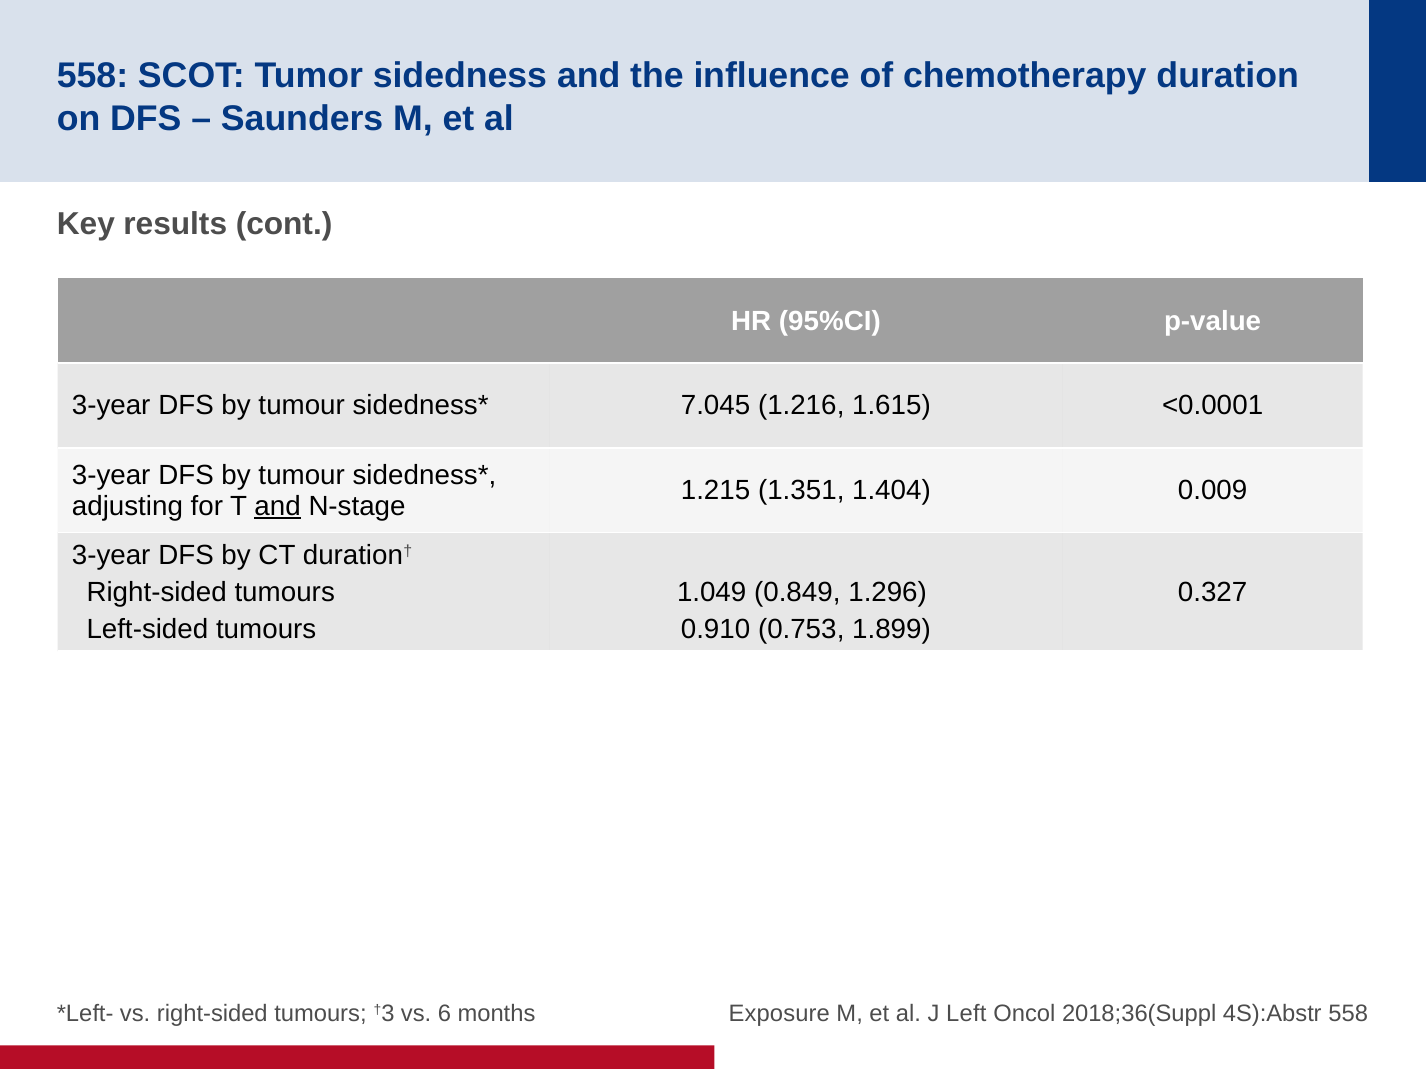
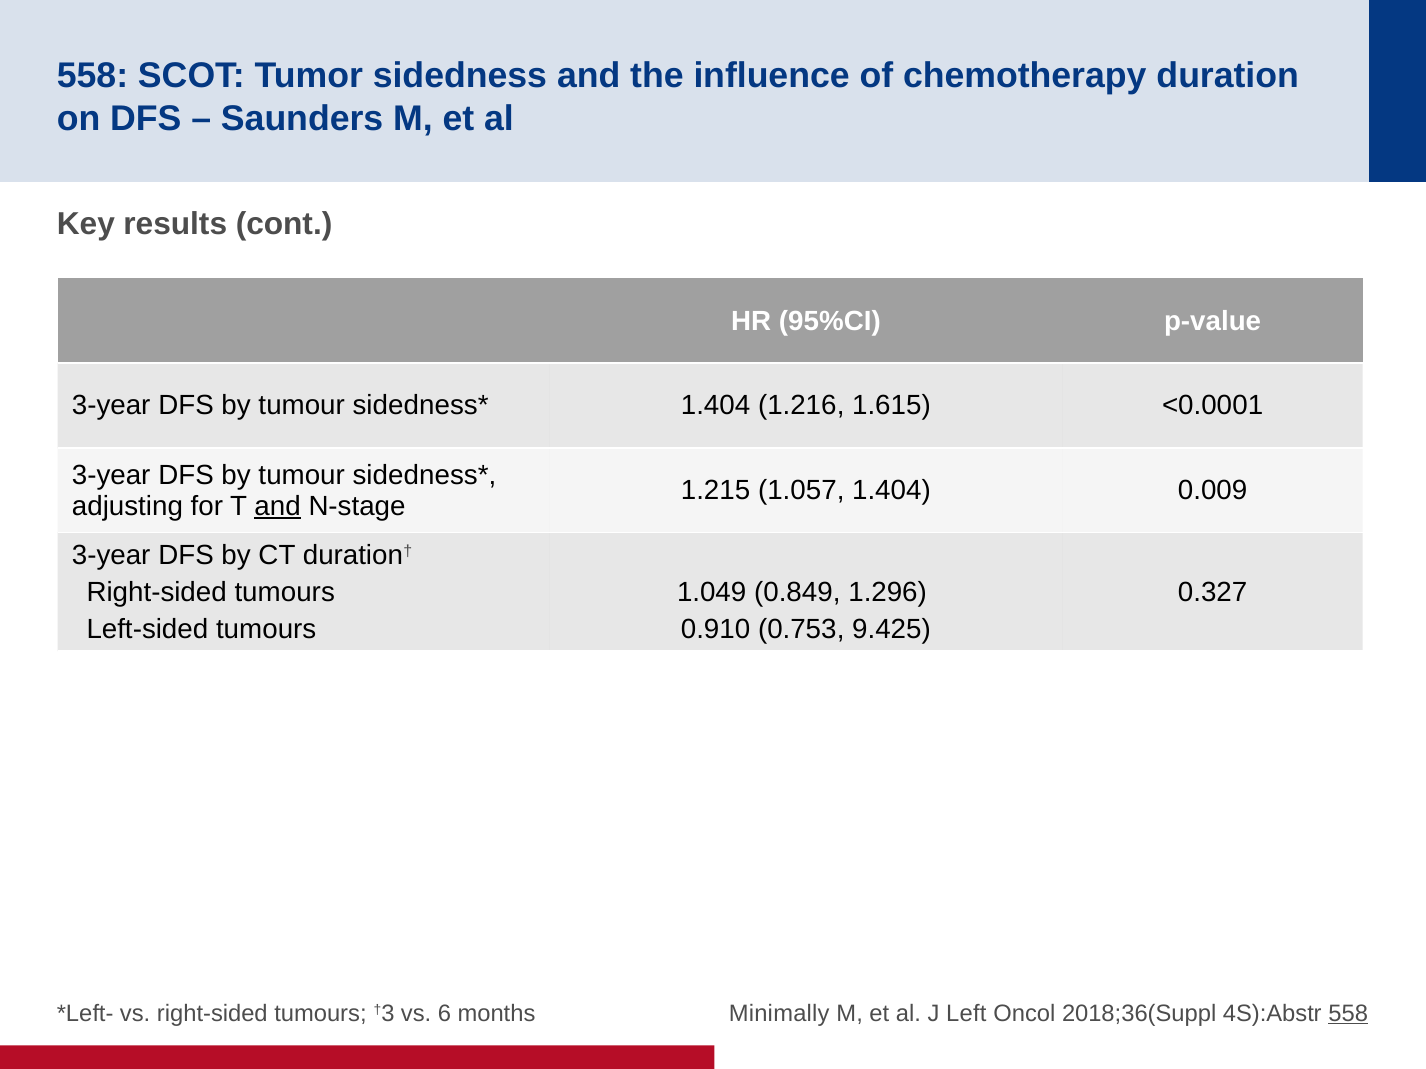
7.045: 7.045 -> 1.404 (716, 406)
1.351: 1.351 -> 1.057 (801, 491)
1.899: 1.899 -> 9.425 (891, 629)
Exposure: Exposure -> Minimally (779, 1014)
558 underline: none -> present (1348, 1014)
